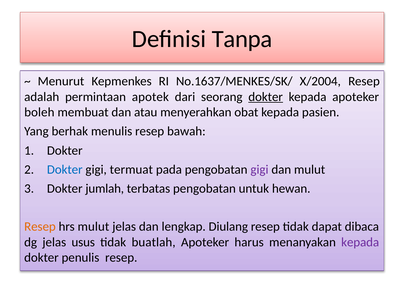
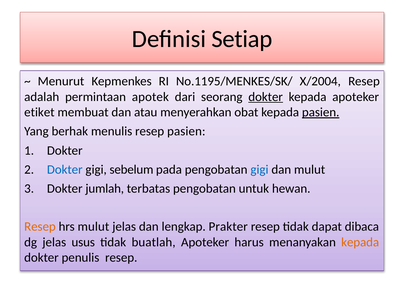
Tanpa: Tanpa -> Setiap (242, 39)
No.1637/MENKES/SK/: No.1637/MENKES/SK/ -> No.1195/MENKES/SK/ (234, 81)
boleh: boleh -> etiket (39, 112)
pasien underline: none -> present (321, 112)
resep bawah: bawah -> pasien (186, 131)
termuat: termuat -> sebelum (131, 170)
gigi colour: purple -> blue (259, 170)
Diulang: Diulang -> Prakter (228, 227)
kepada colour: purple -> orange (360, 242)
